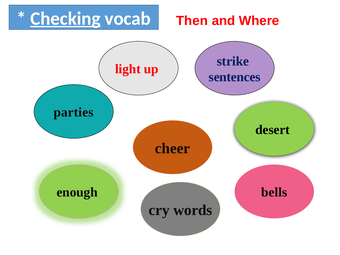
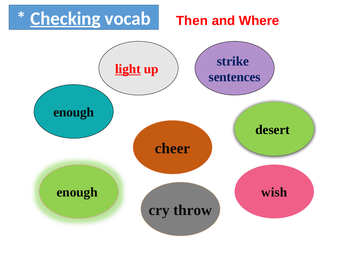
light underline: none -> present (128, 69)
parties: parties -> enough (74, 112)
bells: bells -> wish (274, 192)
words: words -> throw (193, 210)
